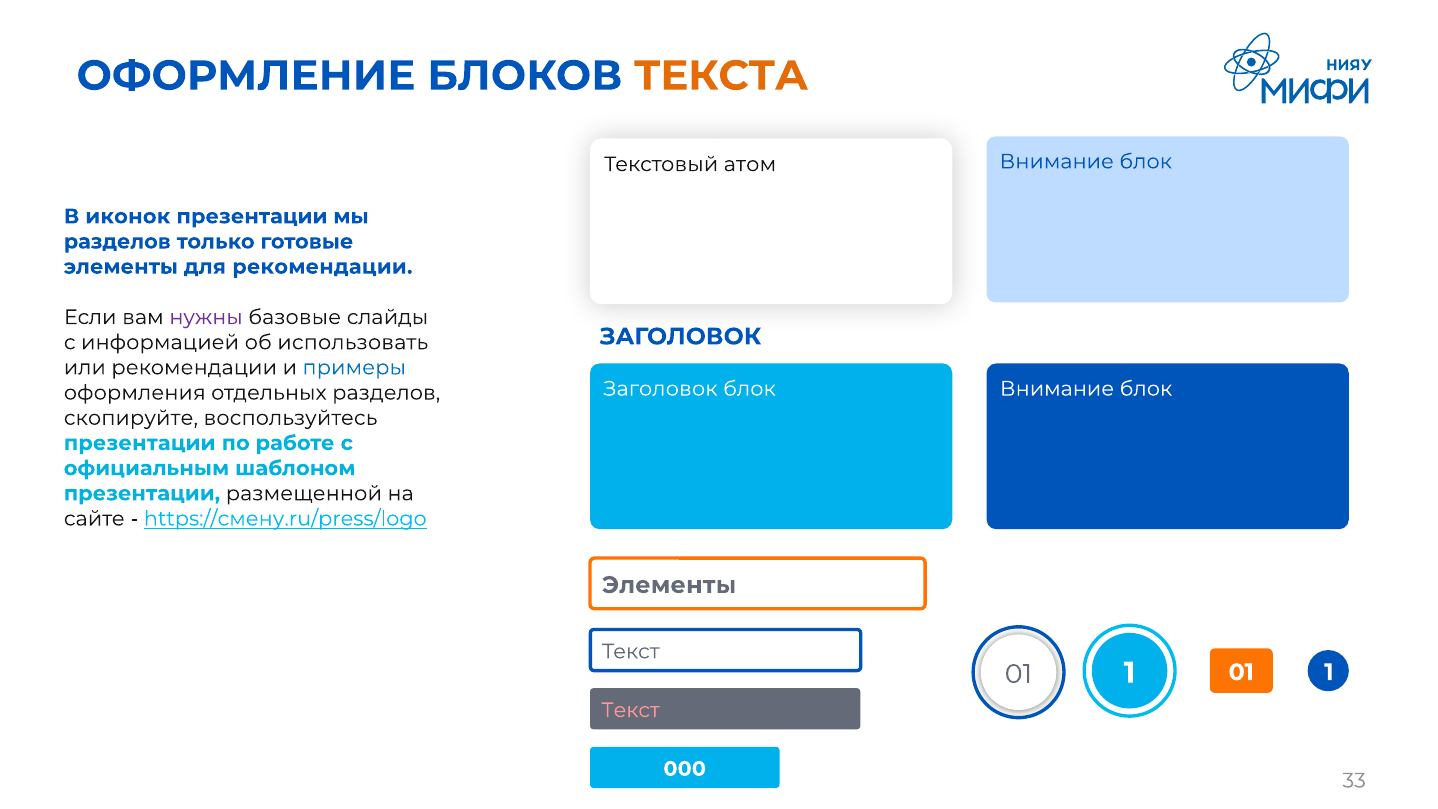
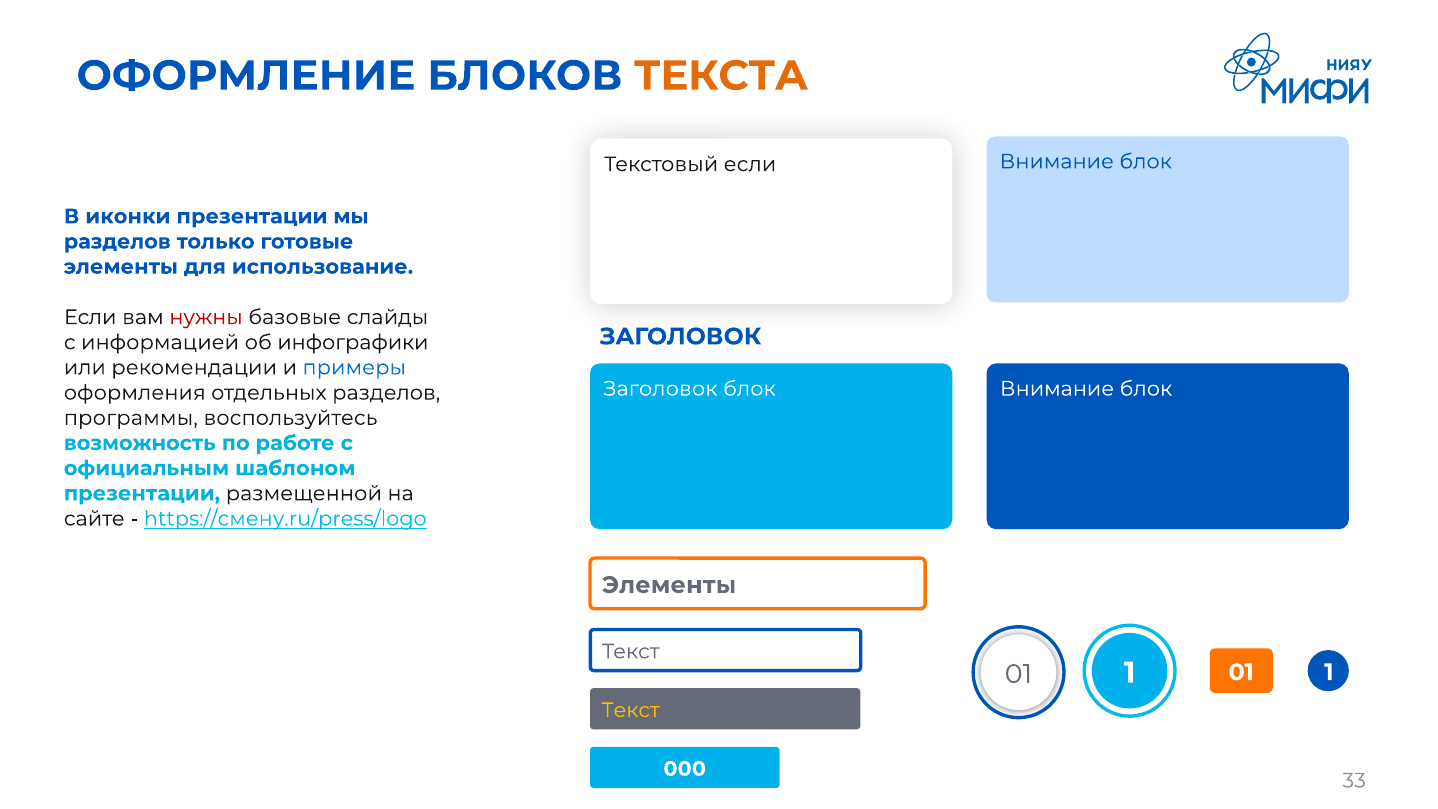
Текстовый атом: атом -> если (750, 164)
иконок: иконок -> иконки (128, 216)
для рекомендации: рекомендации -> использование (322, 267)
нужны colour: purple -> red (206, 317)
использовать: использовать -> инфографики (353, 342)
скопируйте: скопируйте -> программы (131, 418)
презентации: презентации -> возможность (140, 443)
Текст colour: pink -> yellow (631, 710)
